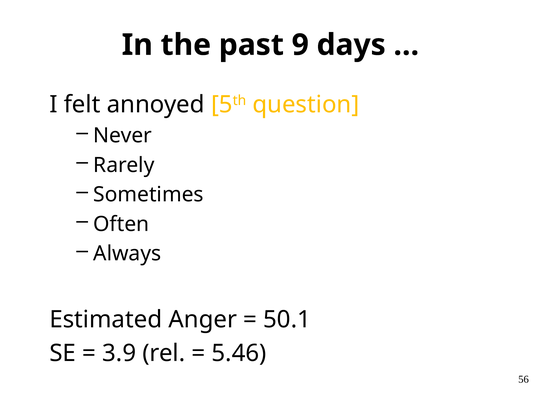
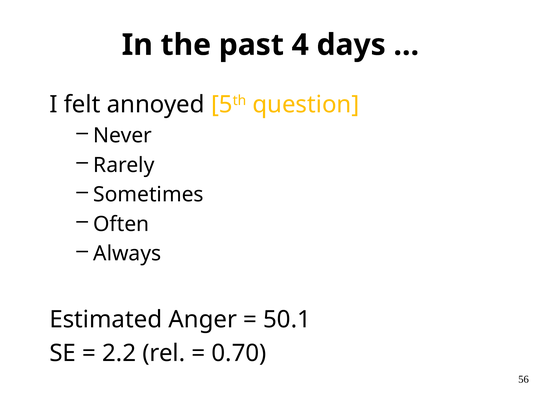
9: 9 -> 4 (300, 45)
3.9: 3.9 -> 2.2 (119, 353)
5.46: 5.46 -> 0.70 (239, 353)
